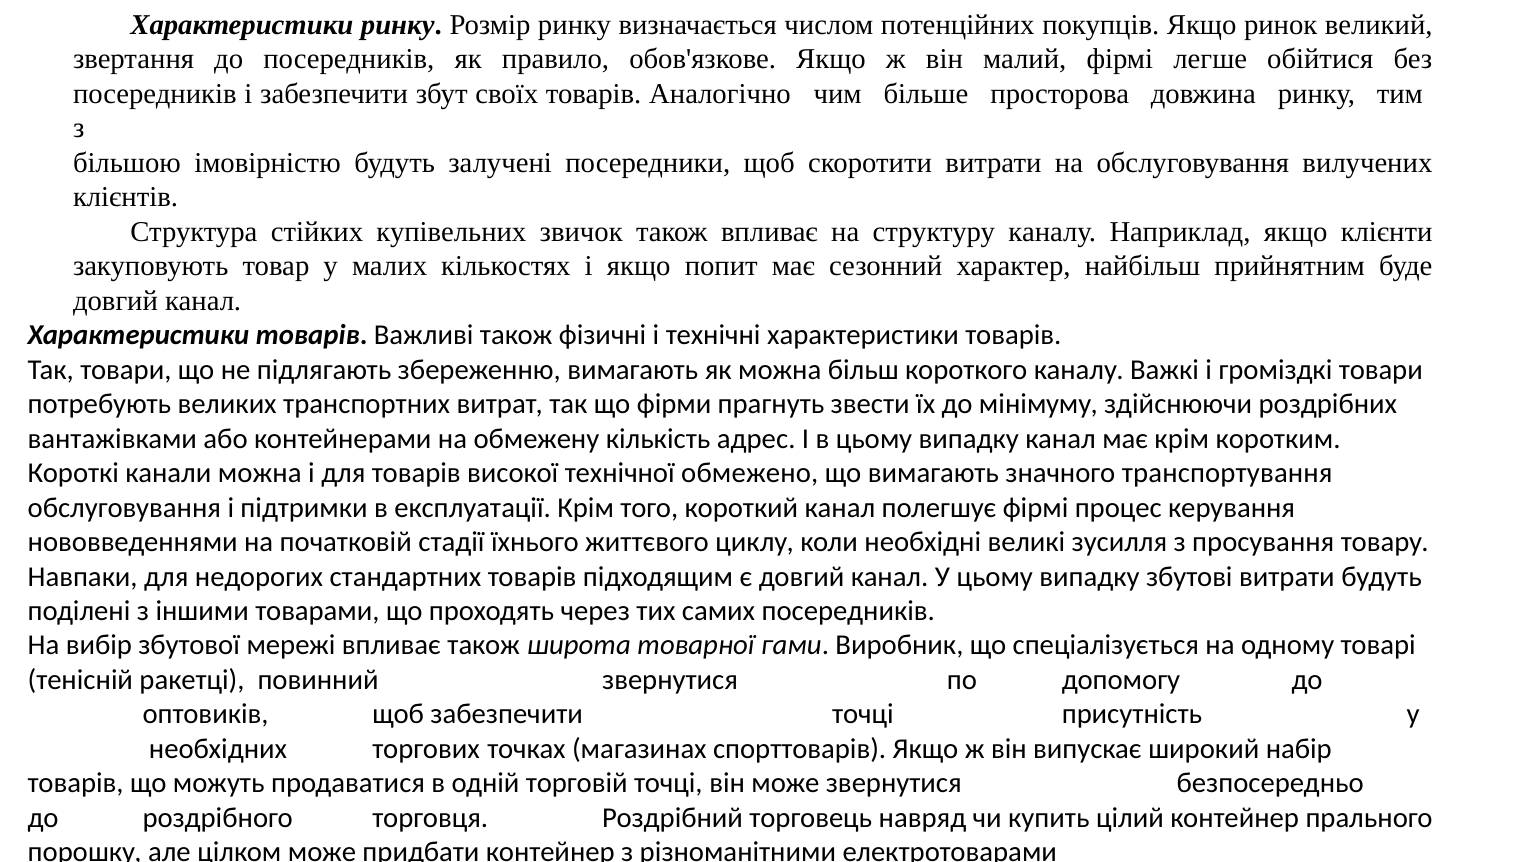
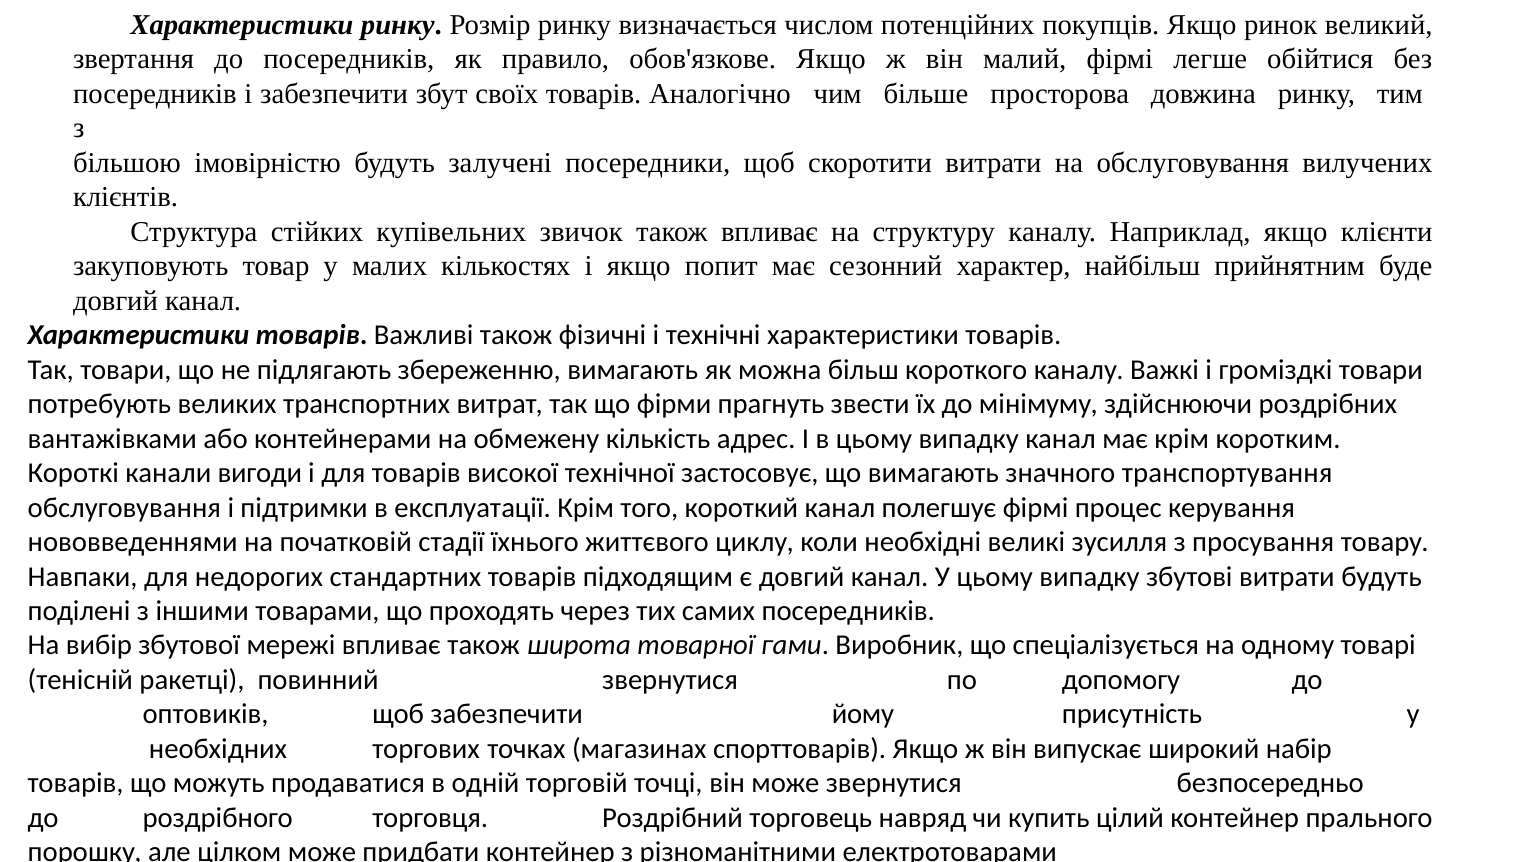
канали можна: можна -> вигоди (260, 473)
обмежено: обмежено -> застосовує (750, 473)
забезпечити точці: точці -> йому (863, 714)
